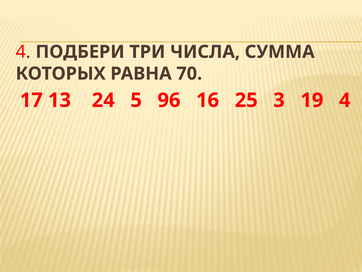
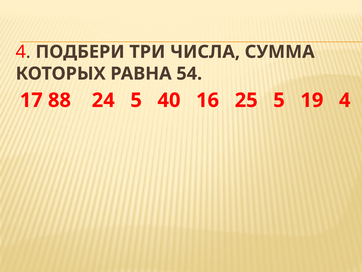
70: 70 -> 54 (189, 73)
13: 13 -> 88 (59, 100)
96: 96 -> 40 (169, 100)
25 3: 3 -> 5 (279, 100)
